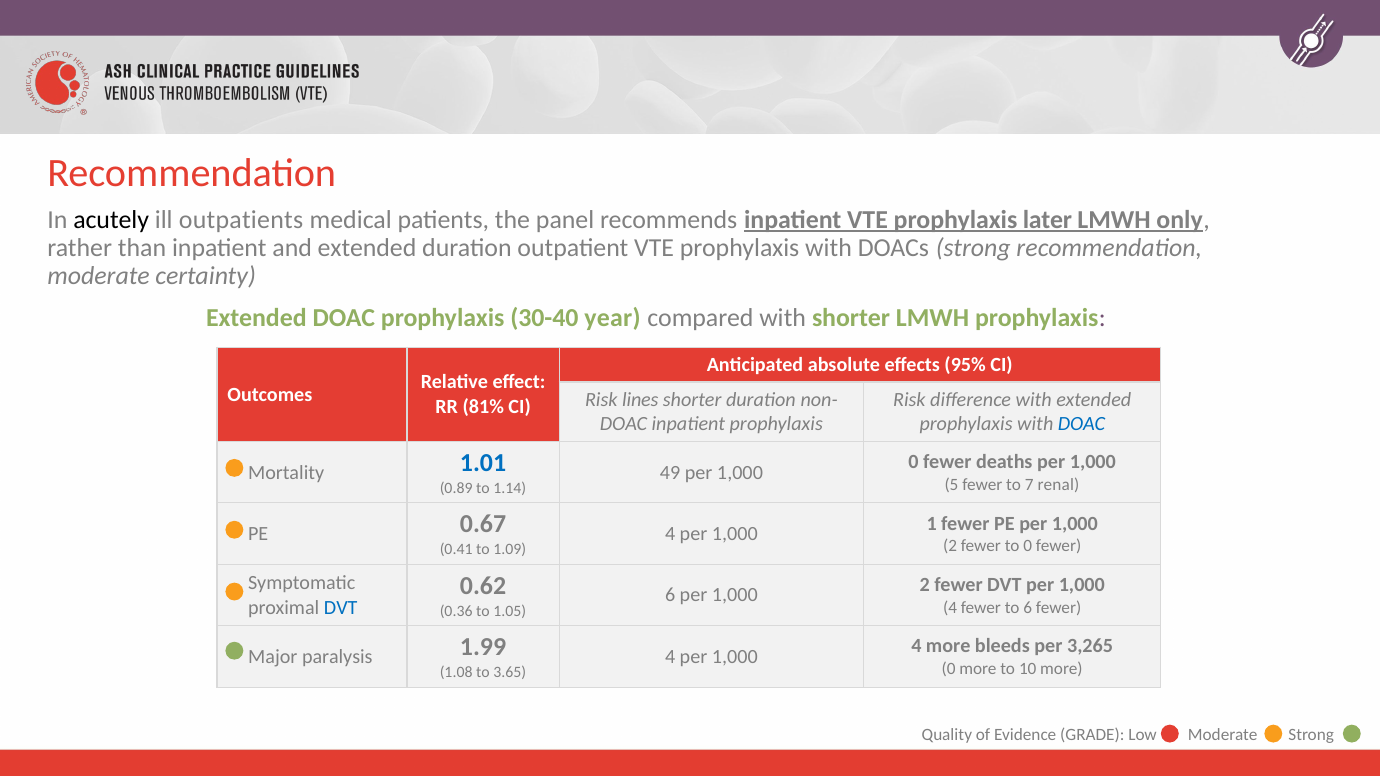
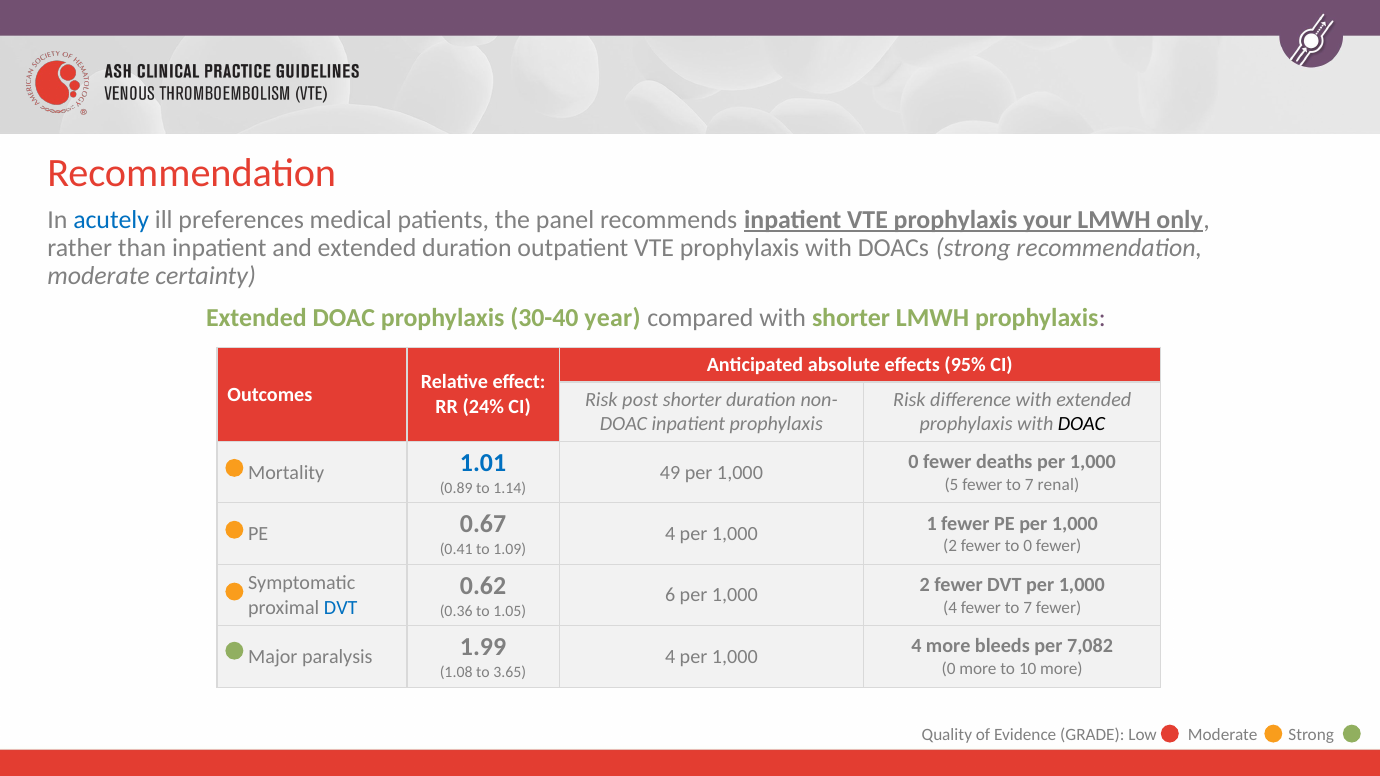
acutely colour: black -> blue (111, 220)
outpatients: outpatients -> preferences (241, 220)
later: later -> your (1047, 220)
lines: lines -> post (640, 400)
81%: 81% -> 24% (483, 407)
DOAC colour: blue -> black (1082, 424)
4 fewer to 6: 6 -> 7 (1028, 608)
3,265: 3,265 -> 7,082 (1090, 647)
